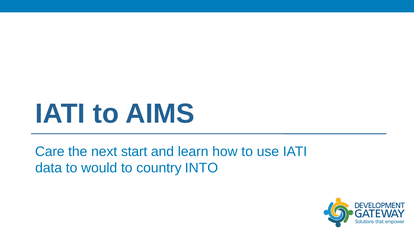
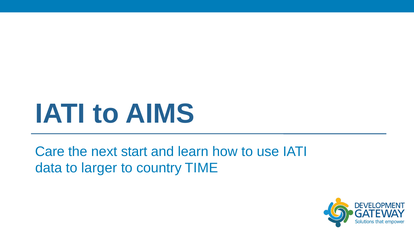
would: would -> larger (99, 168)
INTO: INTO -> TIME (201, 168)
